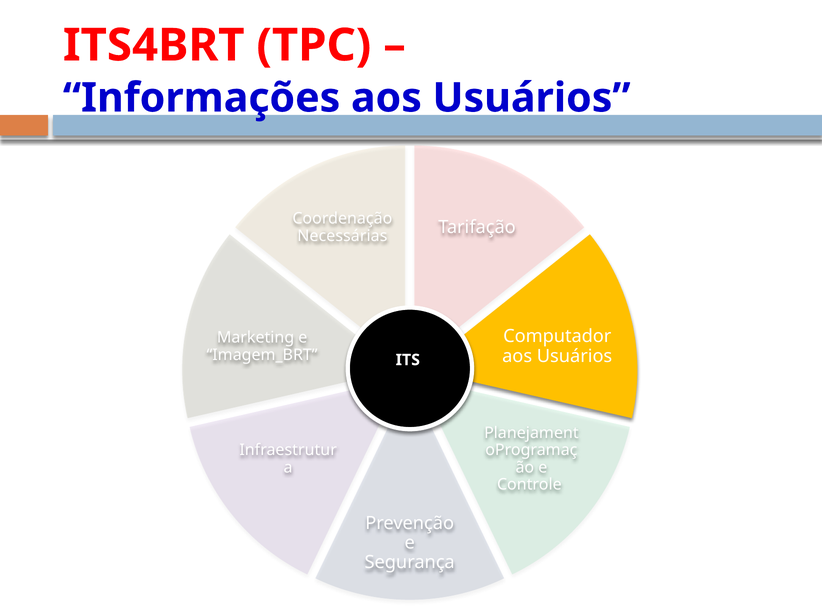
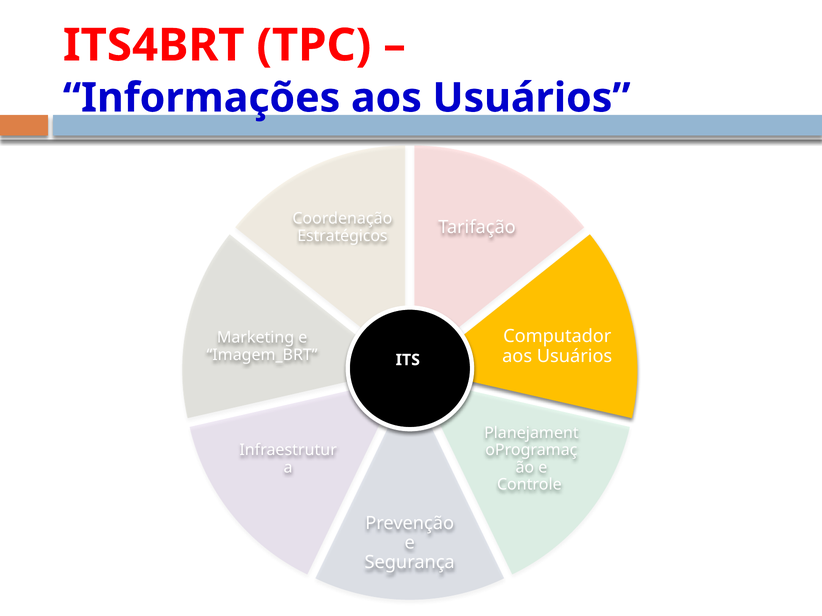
Necessárias: Necessárias -> Estratégicos (342, 236)
